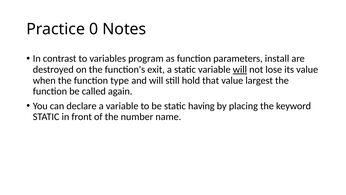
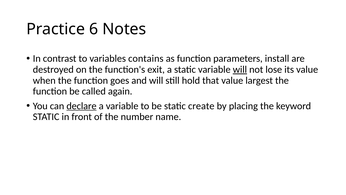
0: 0 -> 6 (94, 29)
program: program -> contains (146, 58)
type: type -> goes (120, 80)
declare underline: none -> present (81, 106)
having: having -> create (201, 106)
